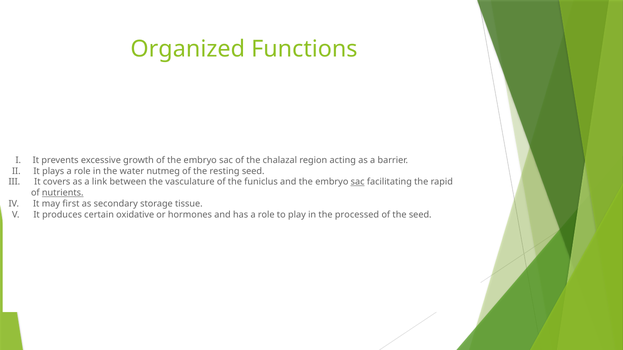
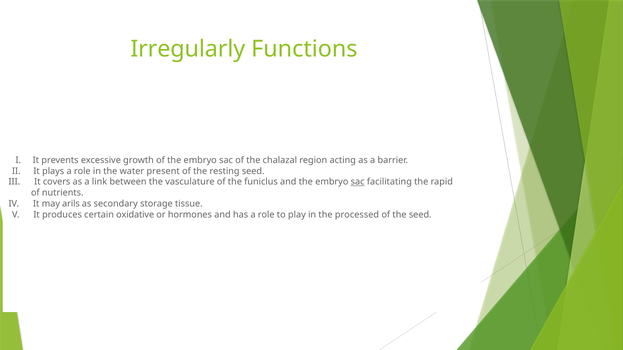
Organized: Organized -> Irregularly (188, 49)
nutmeg: nutmeg -> present (163, 171)
nutrients underline: present -> none (63, 193)
first: first -> arils (71, 204)
